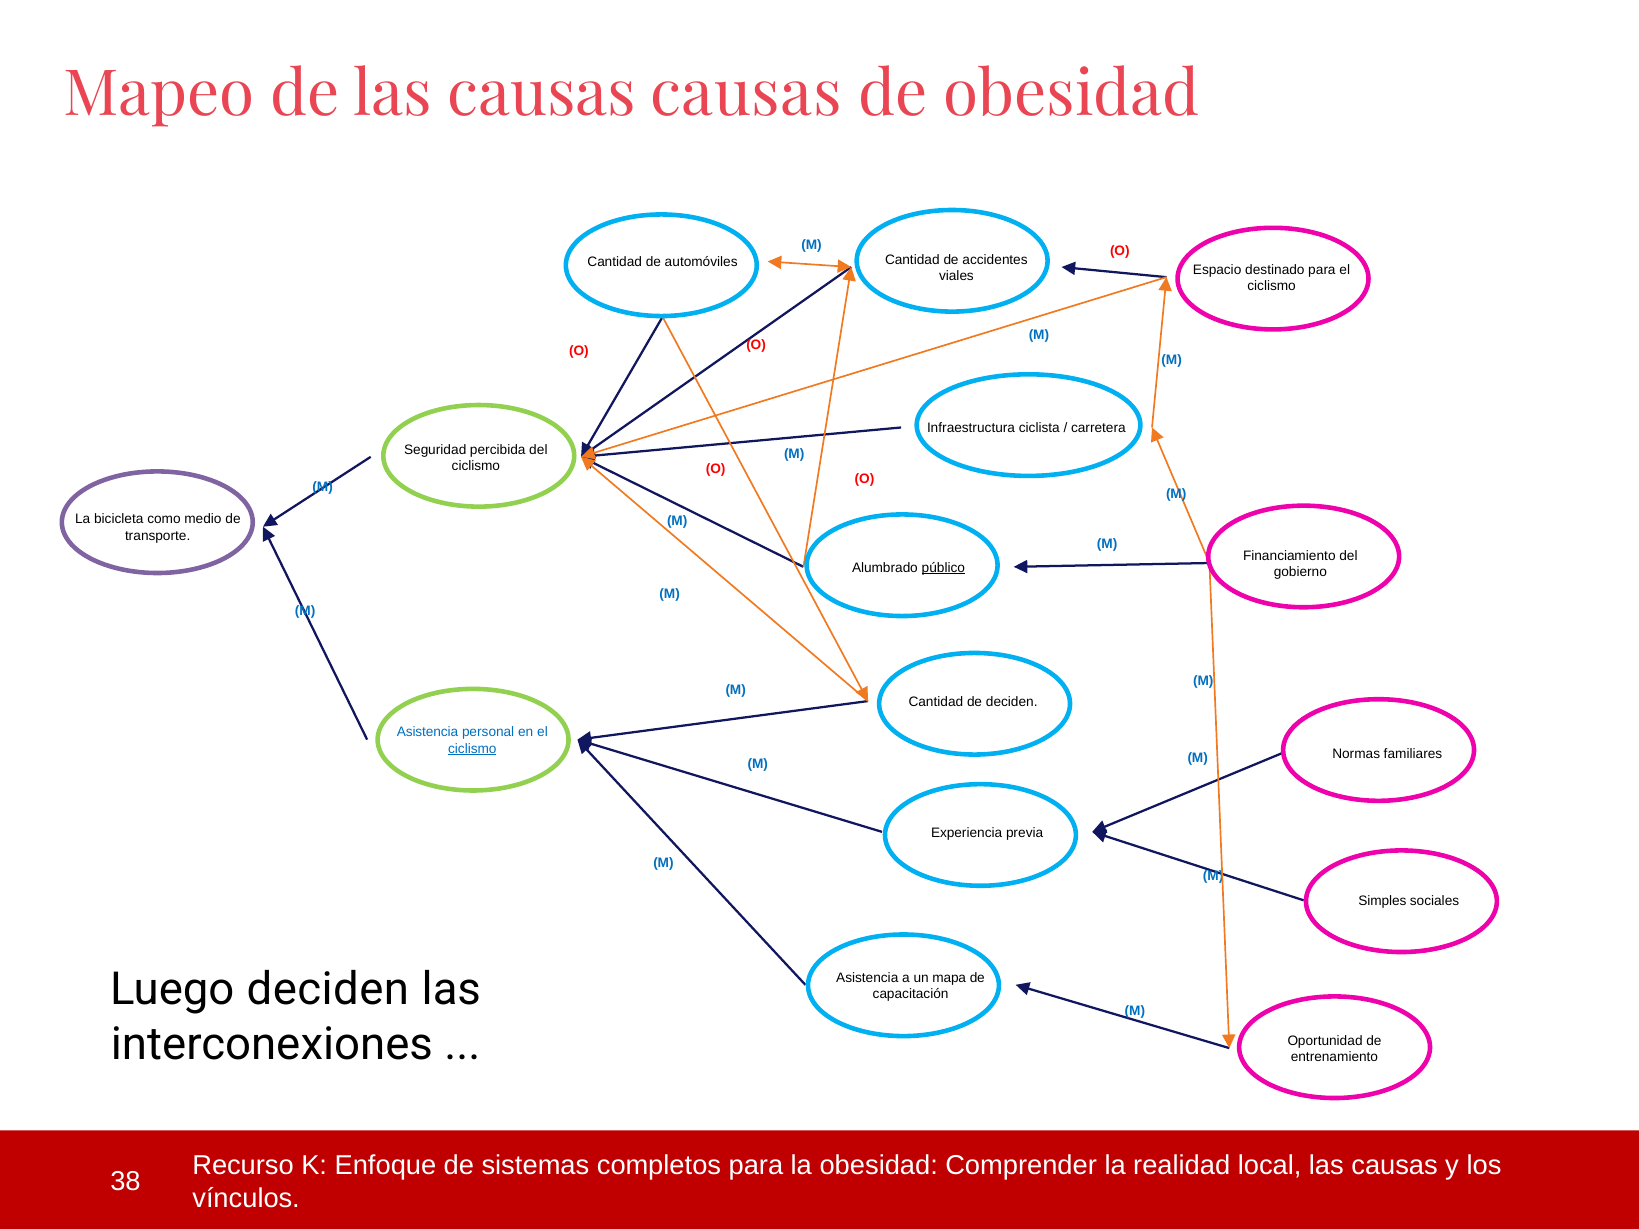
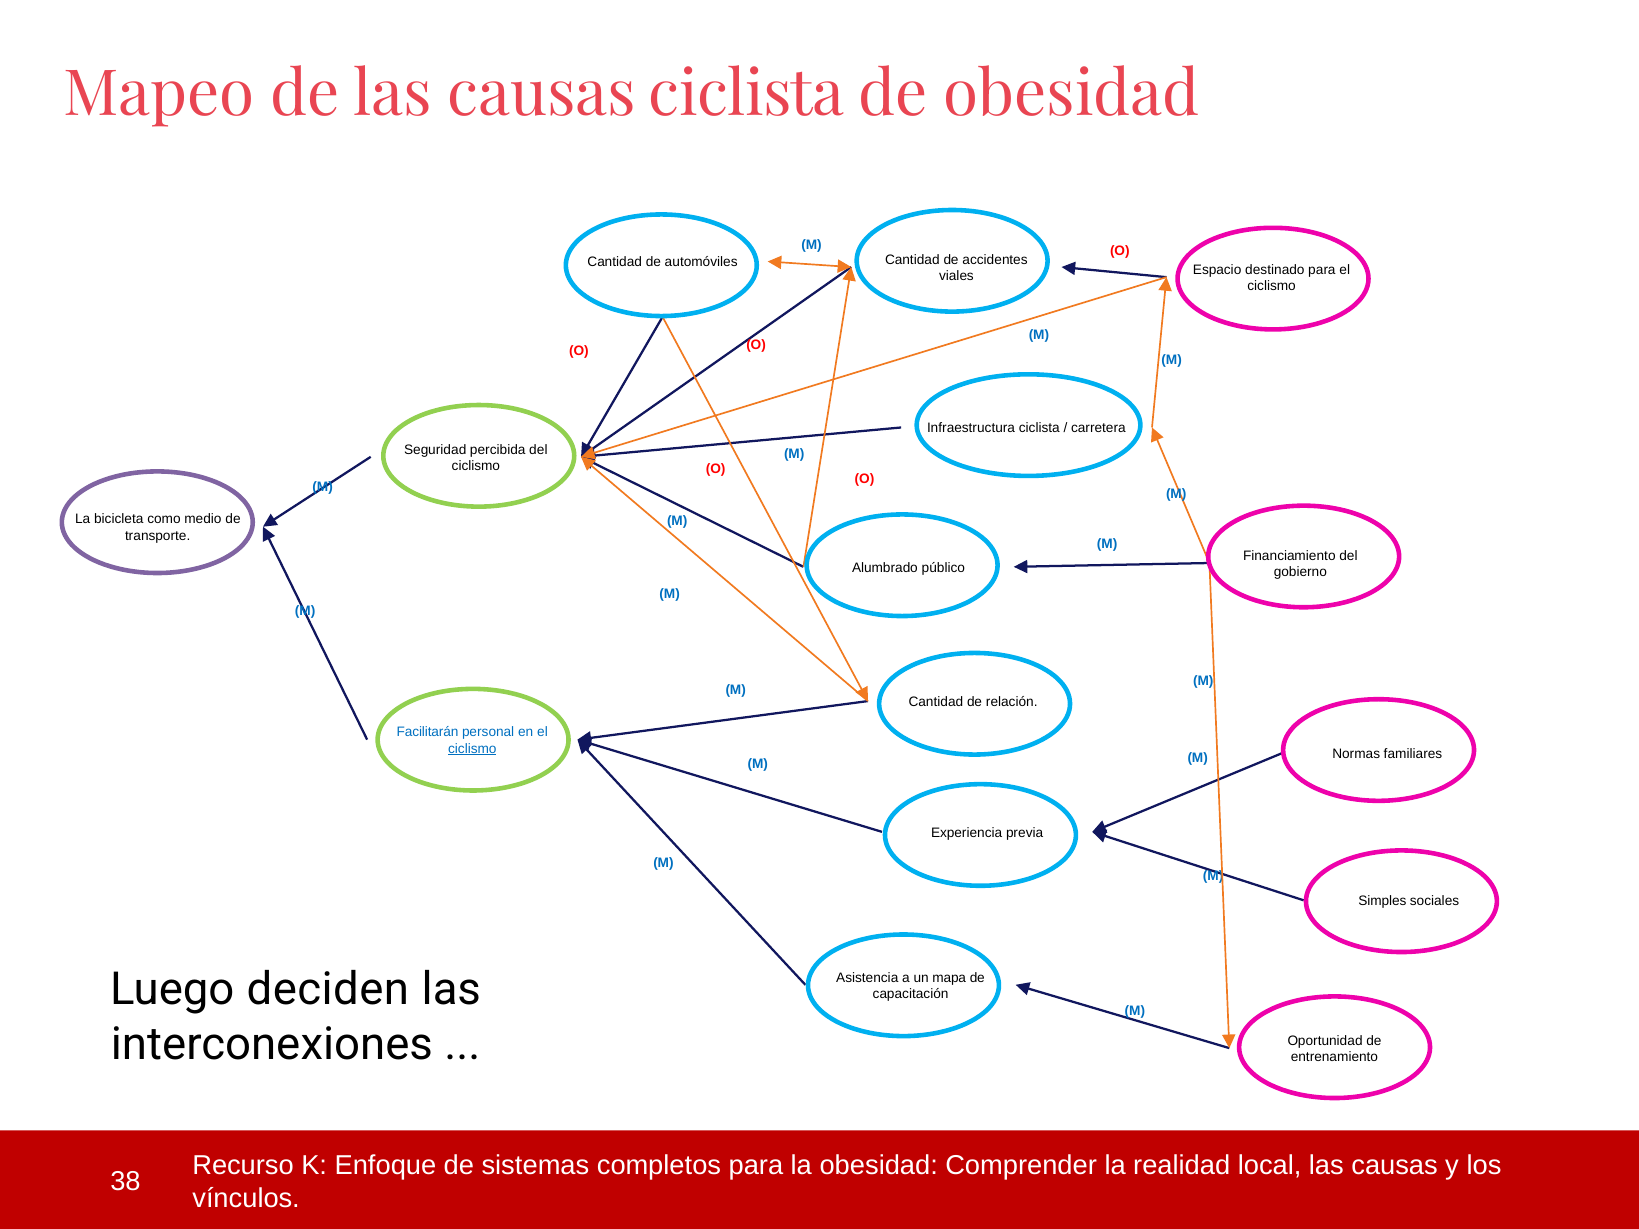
causas causas: causas -> ciclista (747, 95)
público underline: present -> none (943, 568)
de deciden: deciden -> relación (1012, 702)
Asistencia: Asistencia -> Facilitarán (428, 733)
